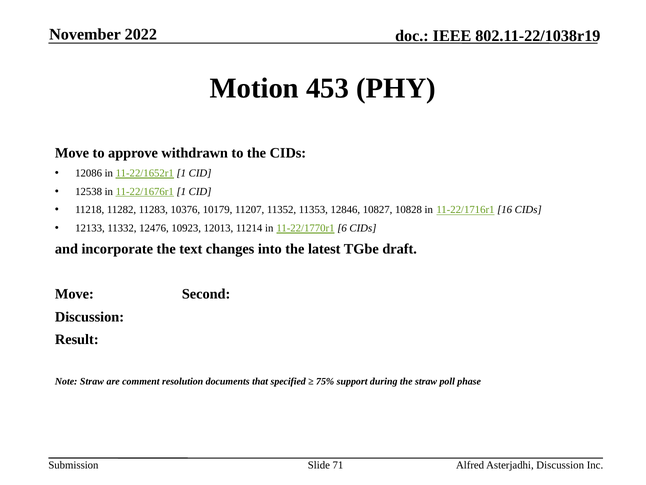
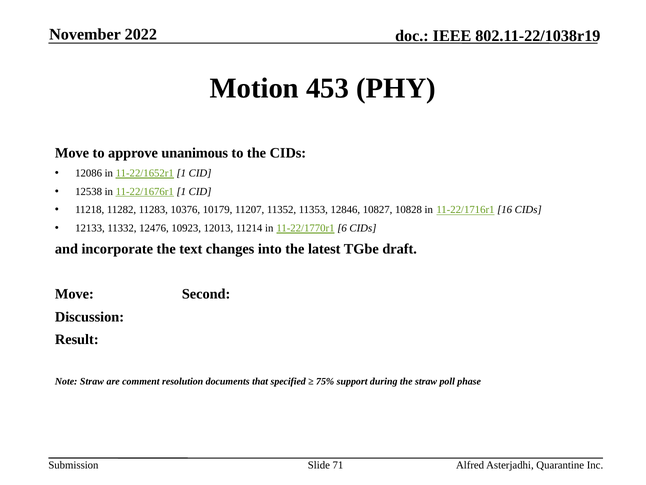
withdrawn: withdrawn -> unanimous (195, 153)
Asterjadhi Discussion: Discussion -> Quarantine (560, 465)
